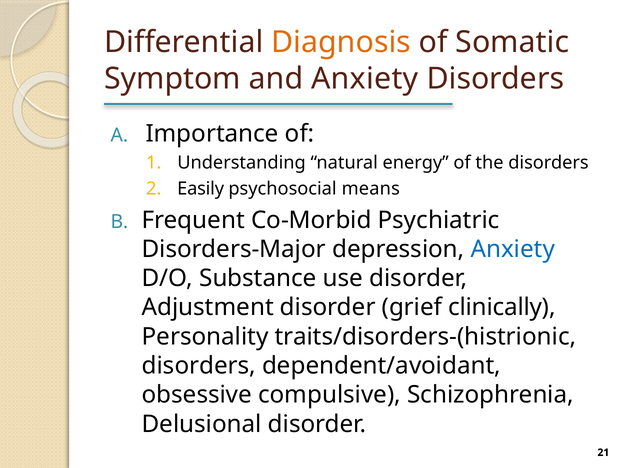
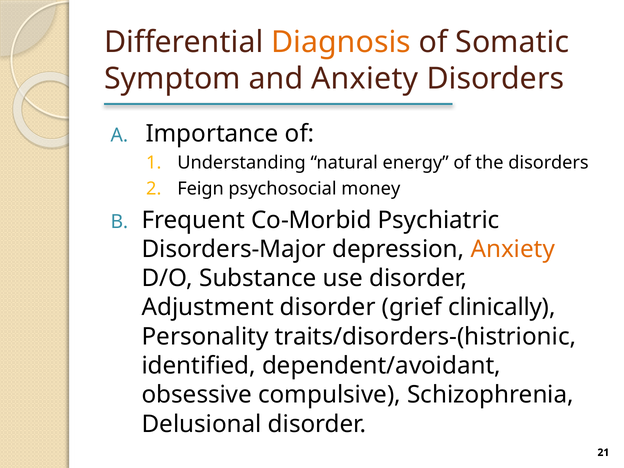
Easily: Easily -> Feign (201, 189)
means: means -> money (371, 189)
Anxiety colour: blue -> orange (513, 249)
disorders: disorders -> identified (199, 366)
